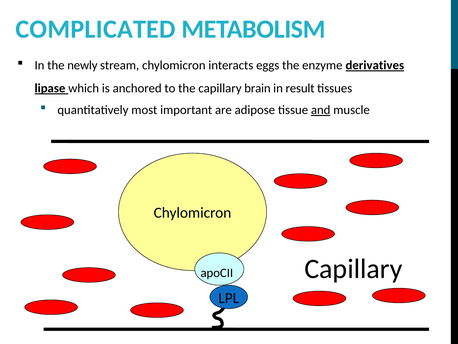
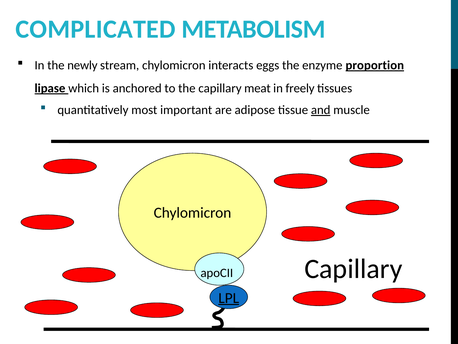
derivatives: derivatives -> proportion (375, 65)
brain: brain -> meat (257, 88)
result: result -> freely (300, 88)
LPL underline: none -> present (229, 298)
